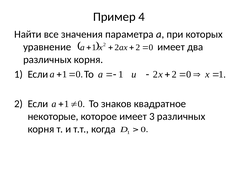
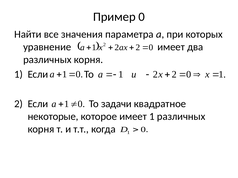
Пример 4: 4 -> 0 (142, 17)
знаков: знаков -> задачи (116, 104)
имеет 3: 3 -> 1 (152, 117)
